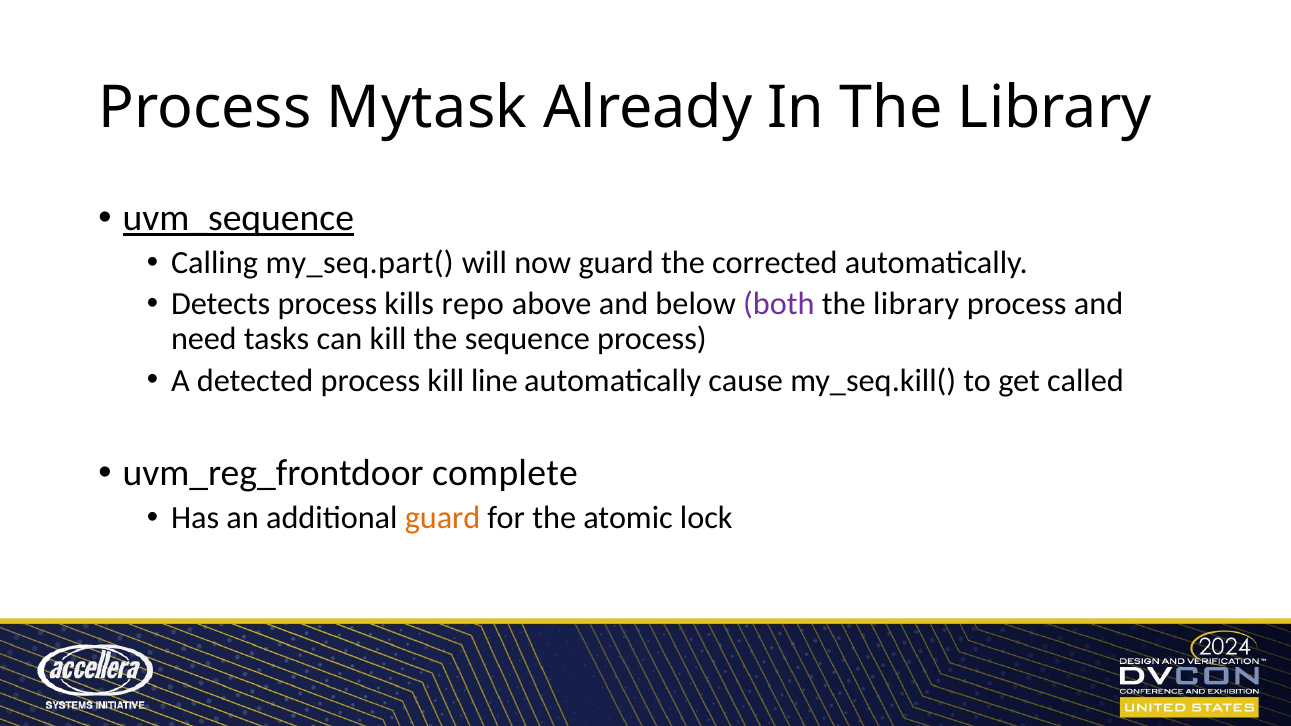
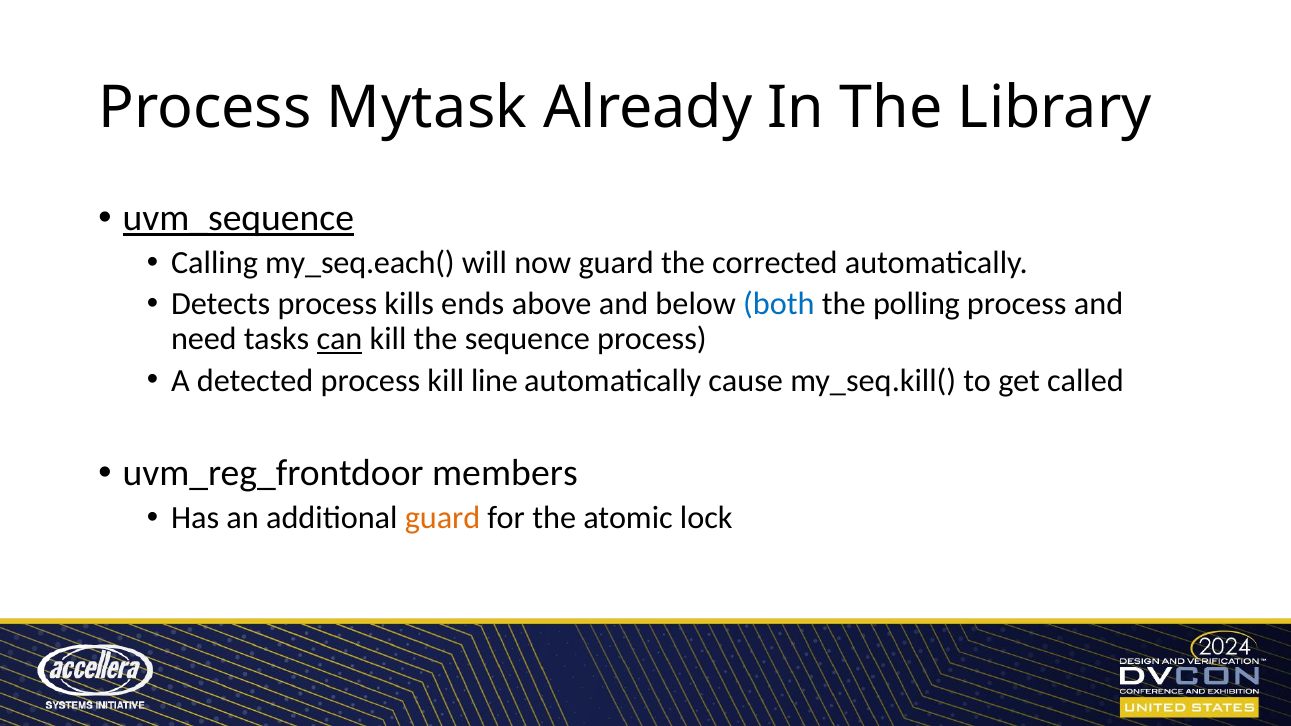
my_seq.part(: my_seq.part( -> my_seq.each( (360, 263)
repo: repo -> ends (473, 304)
both colour: purple -> blue (779, 304)
library: library -> polling (916, 304)
can underline: none -> present (339, 339)
complete: complete -> members (505, 473)
